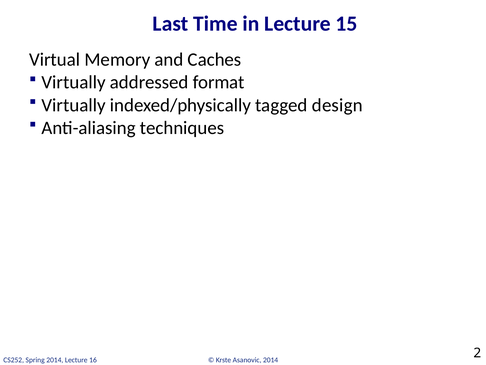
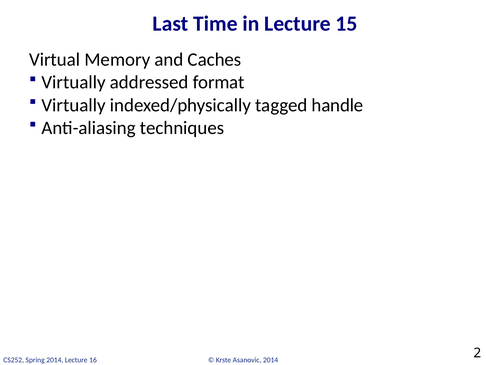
design: design -> handle (337, 105)
